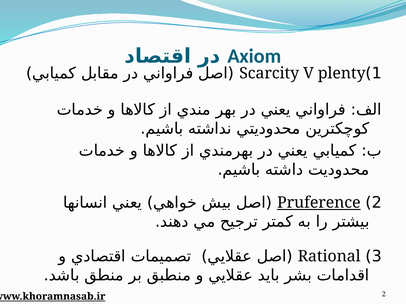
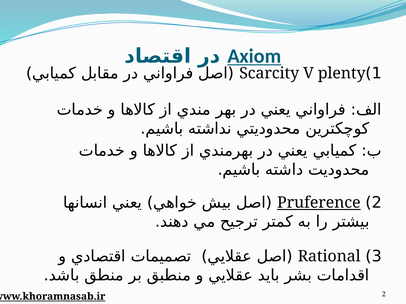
Axiom underline: none -> present (254, 56)
